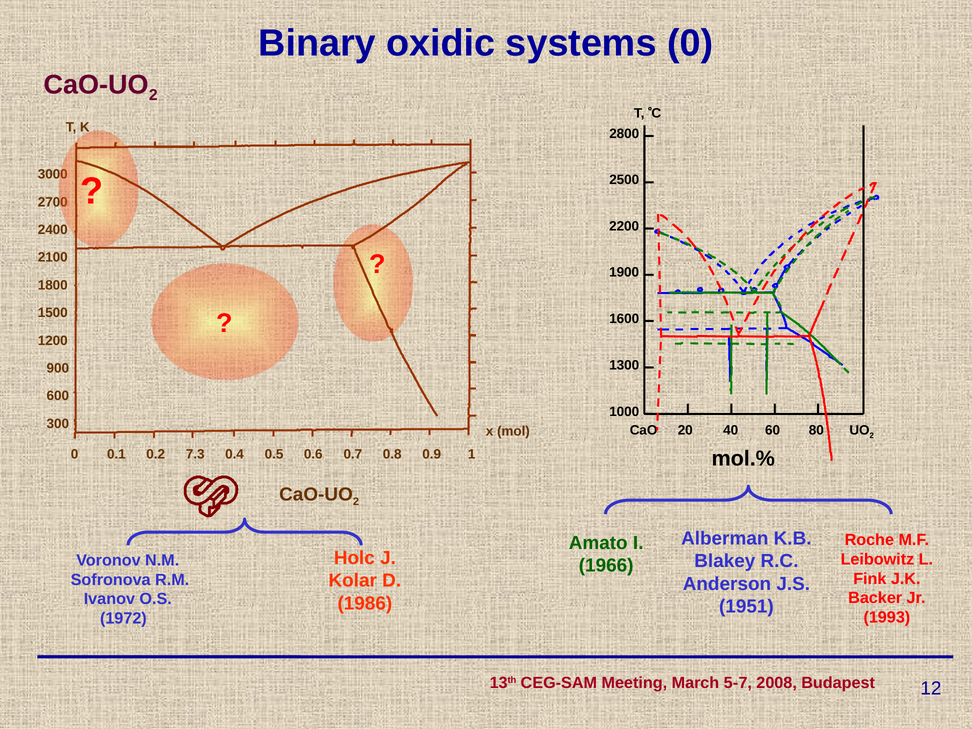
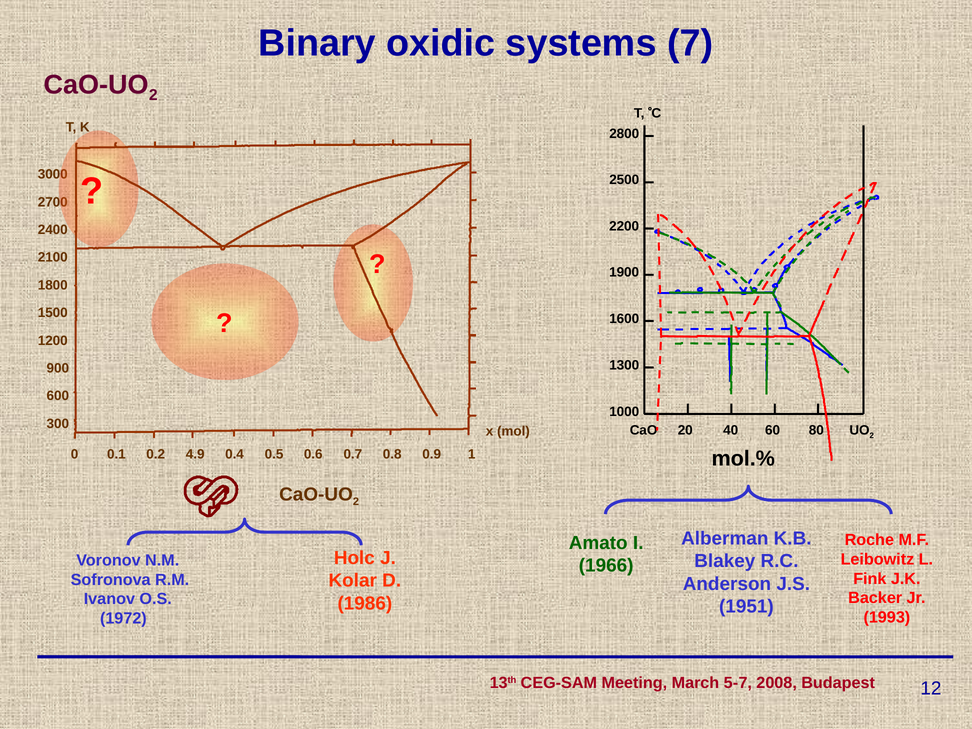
systems 0: 0 -> 7 (690, 43)
7.3: 7.3 -> 4.9 (195, 454)
